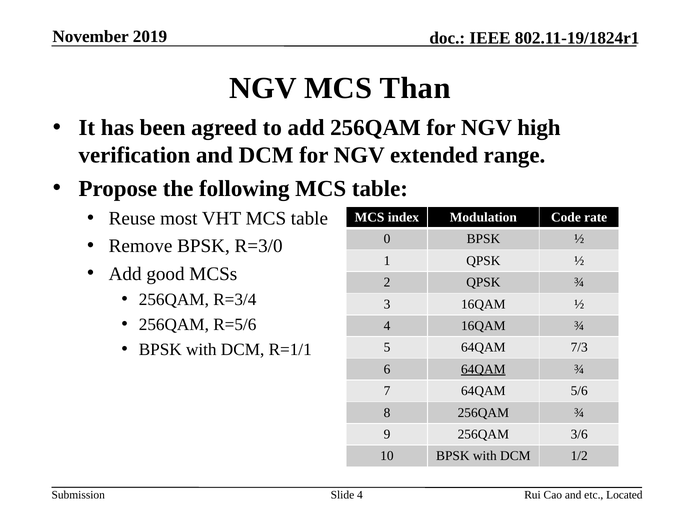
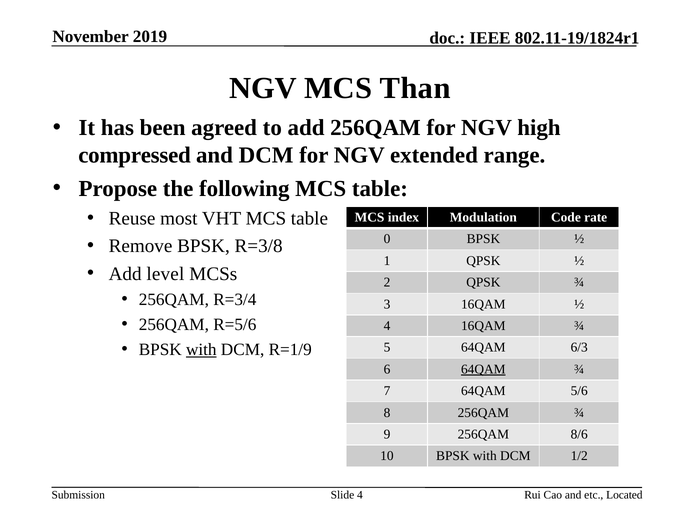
verification: verification -> compressed (135, 155)
R=3/0: R=3/0 -> R=3/8 (259, 246)
good: good -> level (165, 274)
with underline: none -> present (201, 350)
R=1/1: R=1/1 -> R=1/9 (290, 350)
7/3: 7/3 -> 6/3 (579, 348)
3/6: 3/6 -> 8/6 (579, 434)
